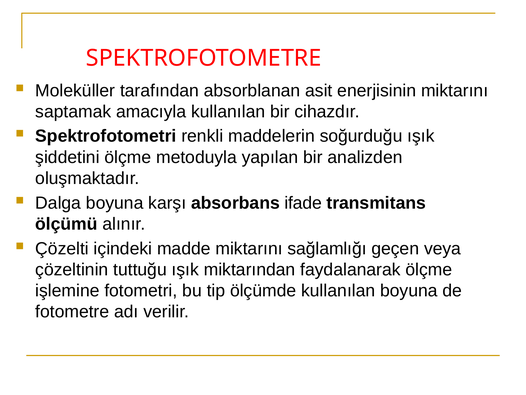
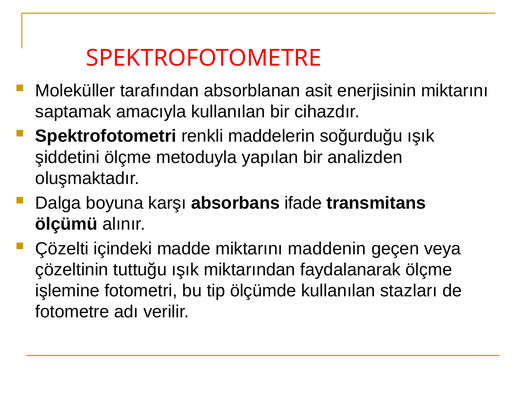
sağlamlığı: sağlamlığı -> maddenin (327, 248)
kullanılan boyuna: boyuna -> stazları (409, 290)
